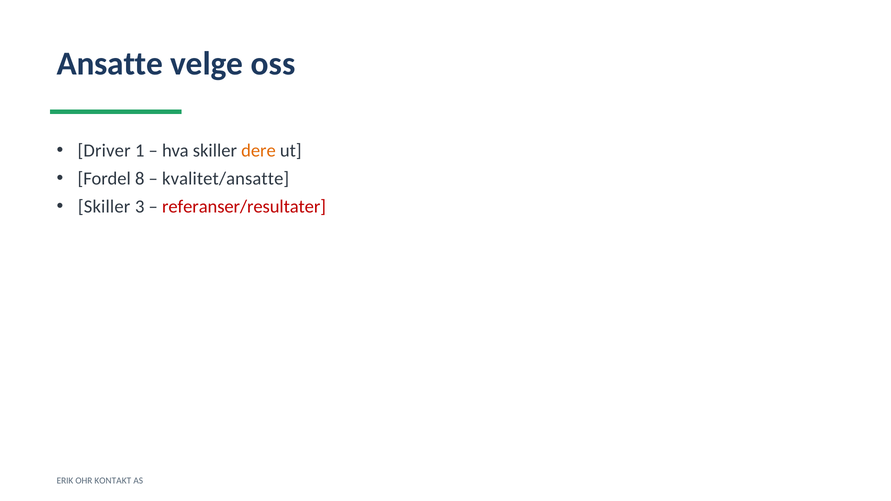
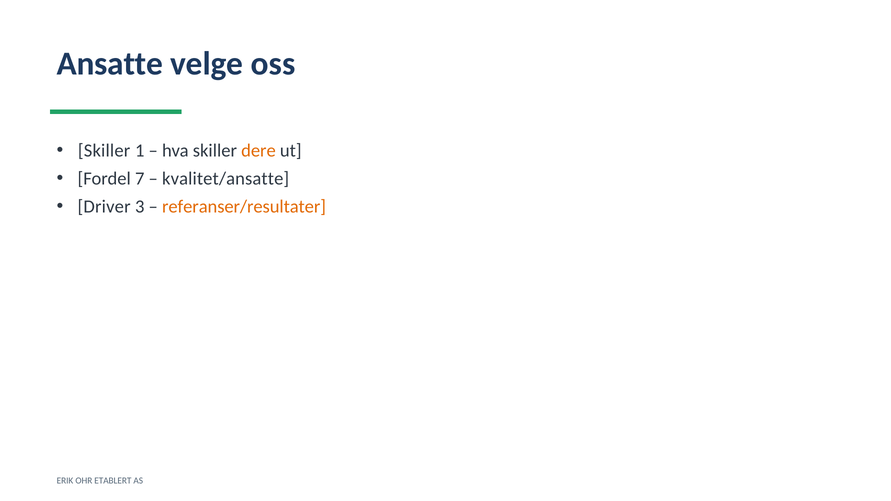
Driver: Driver -> Skiller (104, 151)
8: 8 -> 7 (140, 179)
Skiller: Skiller -> Driver (104, 207)
referanser/resultater colour: red -> orange (244, 207)
KONTAKT: KONTAKT -> ETABLERT (113, 481)
